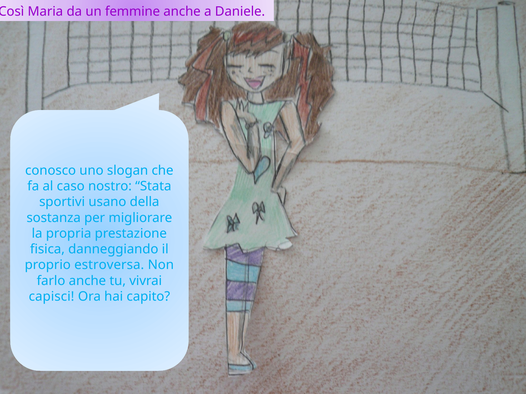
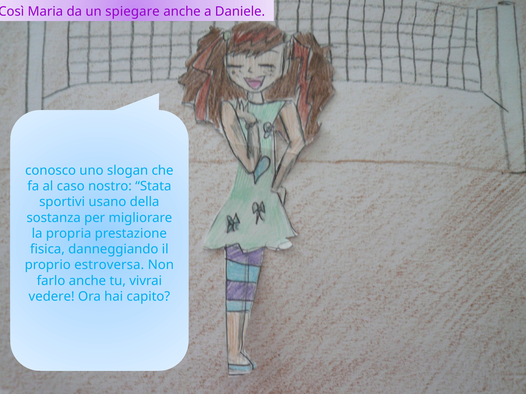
femmine: femmine -> spiegare (132, 11)
capisci: capisci -> vedere (52, 297)
